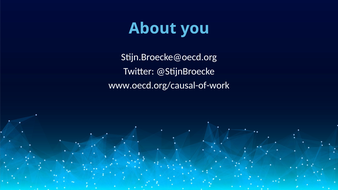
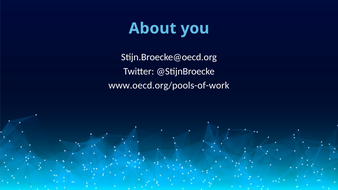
www.oecd.org/causal-of-work: www.oecd.org/causal-of-work -> www.oecd.org/pools-of-work (169, 85)
